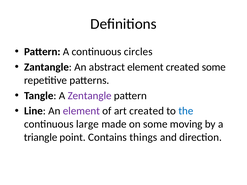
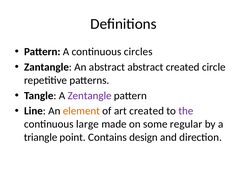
abstract element: element -> abstract (145, 67)
created some: some -> circle (214, 67)
element colour: purple -> orange (81, 111)
the colour: blue -> purple (186, 111)
moving: moving -> regular (186, 124)
things: things -> design (144, 137)
